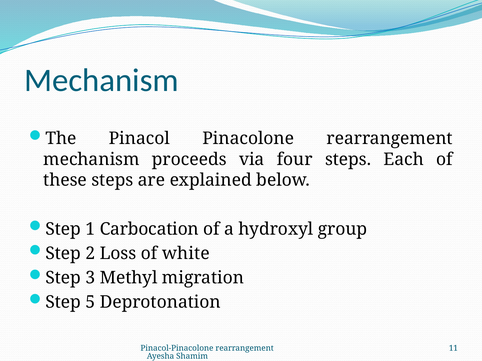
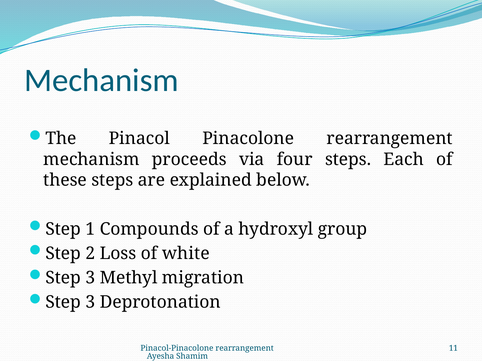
Carbocation: Carbocation -> Compounds (149, 229)
5: 5 -> 3 (90, 302)
